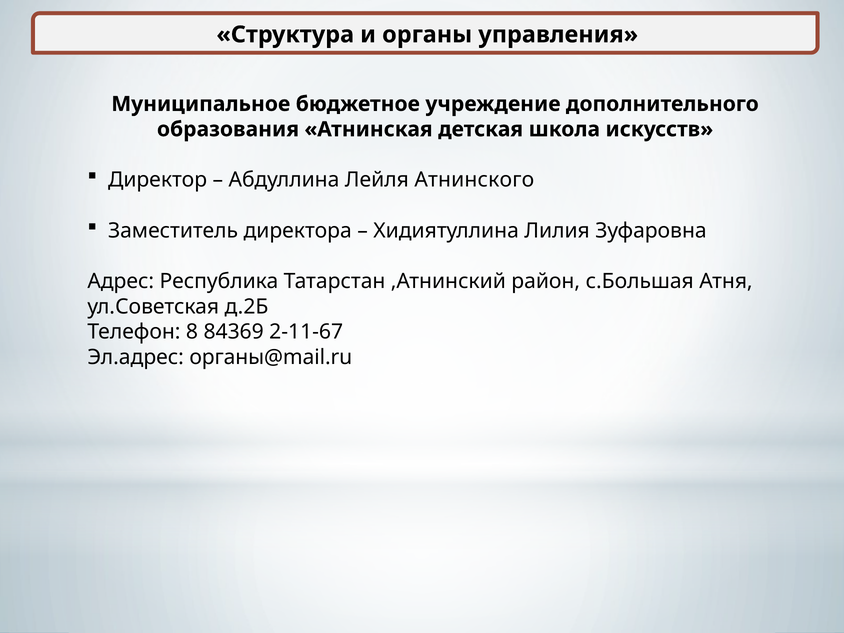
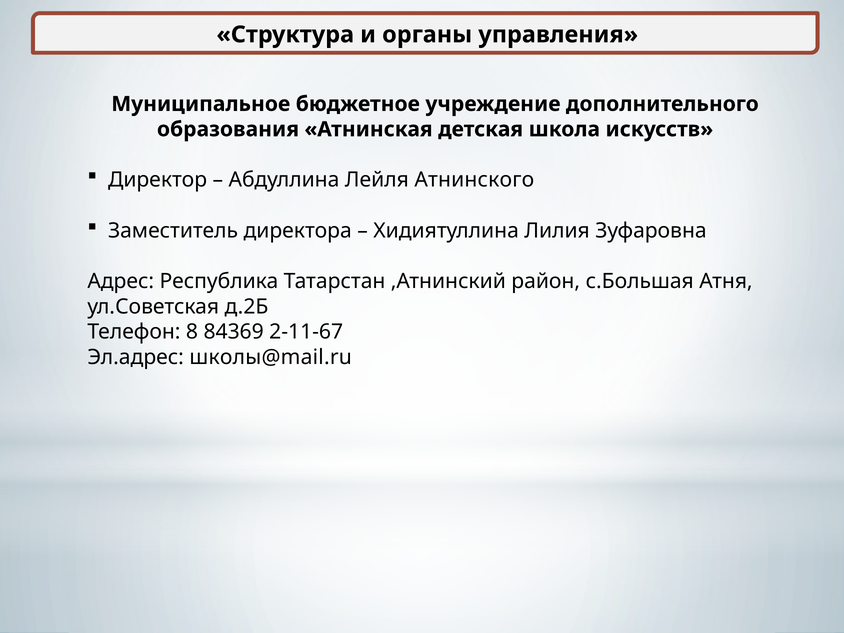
органы@mail.ru: органы@mail.ru -> школы@mail.ru (271, 357)
